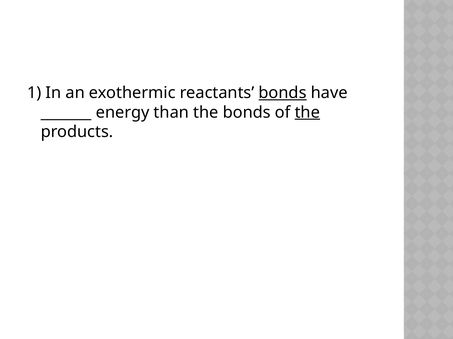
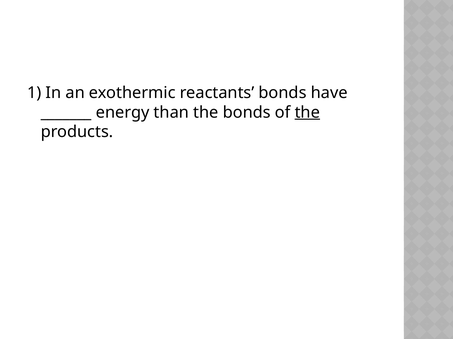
bonds underline: present -> none (283, 93)
